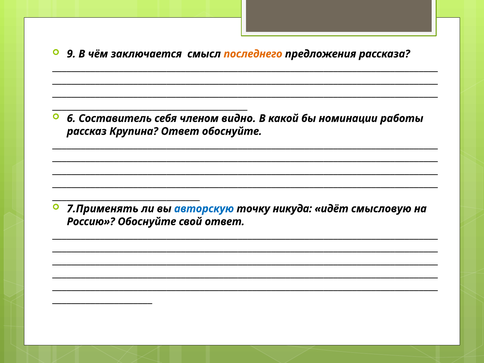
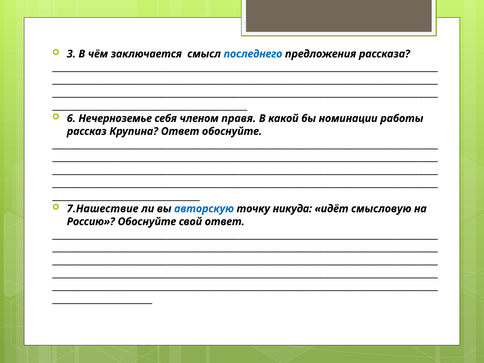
9: 9 -> 3 (71, 54)
последнего colour: orange -> blue (253, 54)
Составитель: Составитель -> Нечерноземье (115, 118)
видно: видно -> правя (239, 118)
7.Применять: 7.Применять -> 7.Нашествие (103, 209)
